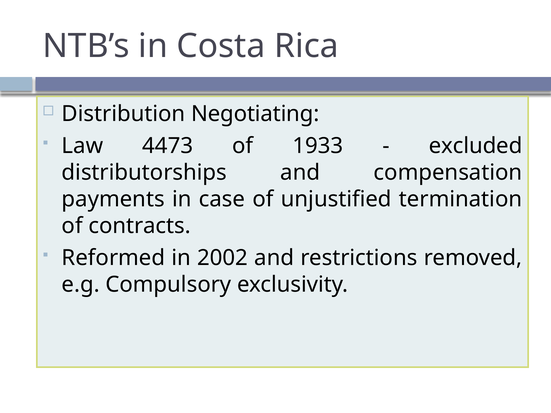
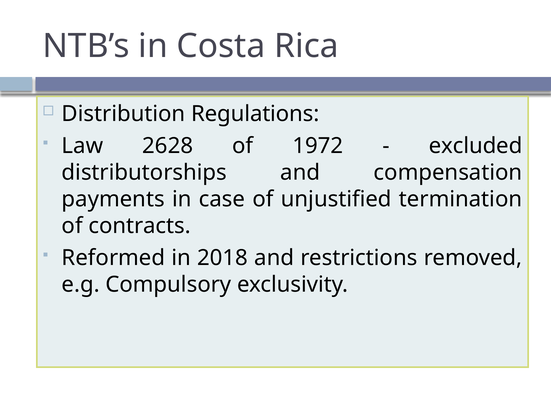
Negotiating: Negotiating -> Regulations (255, 114)
4473: 4473 -> 2628 (168, 146)
1933: 1933 -> 1972 (318, 146)
2002: 2002 -> 2018 (223, 258)
